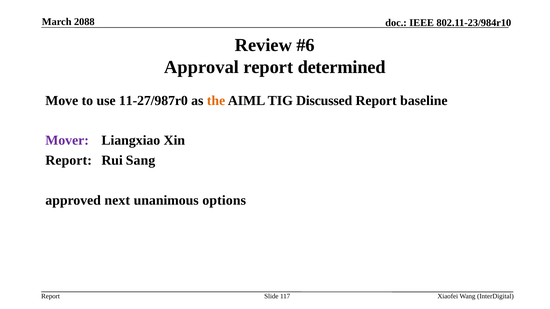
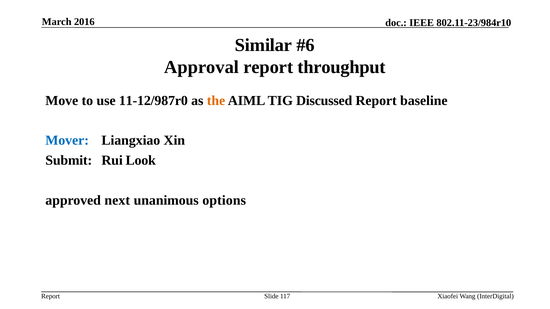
2088: 2088 -> 2016 (84, 22)
Review: Review -> Similar (264, 45)
determined: determined -> throughput (342, 67)
11-27/987r0: 11-27/987r0 -> 11-12/987r0 (153, 101)
Mover colour: purple -> blue (67, 141)
Report: Report -> Submit (69, 160)
Sang: Sang -> Look (141, 160)
